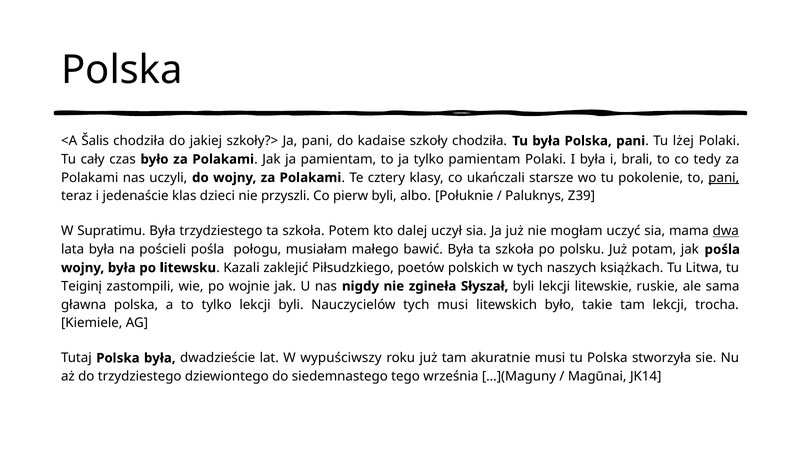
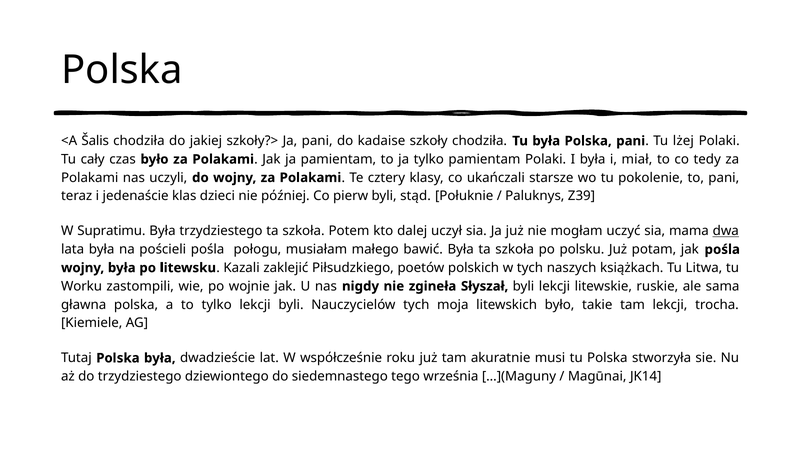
brali: brali -> miał (637, 159)
pani underline: present -> none (724, 178)
przyszli: przyszli -> pόźniej (285, 196)
albo: albo -> stąd (416, 196)
Teiginį: Teiginį -> Worku (82, 287)
tych musi: musi -> moja (453, 305)
wypuściwszy: wypuściwszy -> wspόłcześnie (341, 358)
